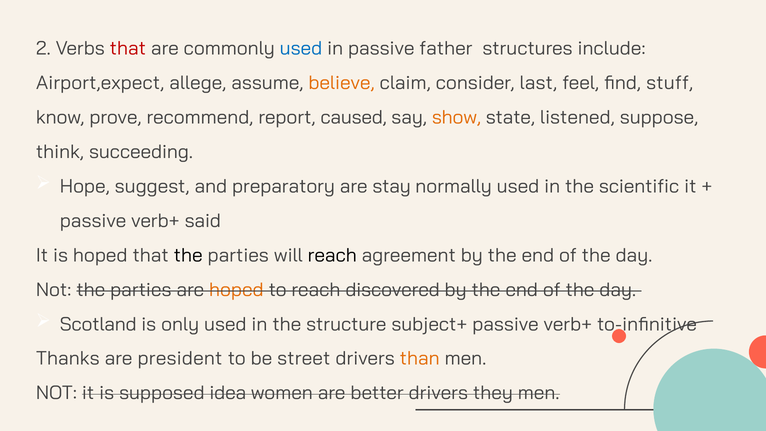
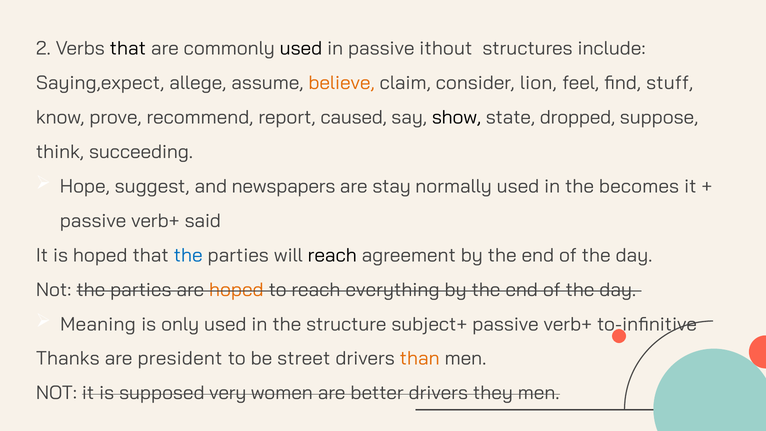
that colour: red -> black (128, 48)
used colour: blue -> black (301, 48)
father: father -> ithout (446, 48)
Airport,expect: Airport,expect -> Saying,expect (100, 83)
last: last -> lion (538, 83)
show colour: orange -> black (456, 117)
listened: listened -> dropped (577, 117)
preparatory: preparatory -> newspapers (284, 186)
scientific: scientific -> becomes (639, 186)
the colour: black -> blue (188, 255)
discovered: discovered -> everything (393, 290)
Scotland: Scotland -> Meaning (98, 324)
idea: idea -> very (228, 393)
